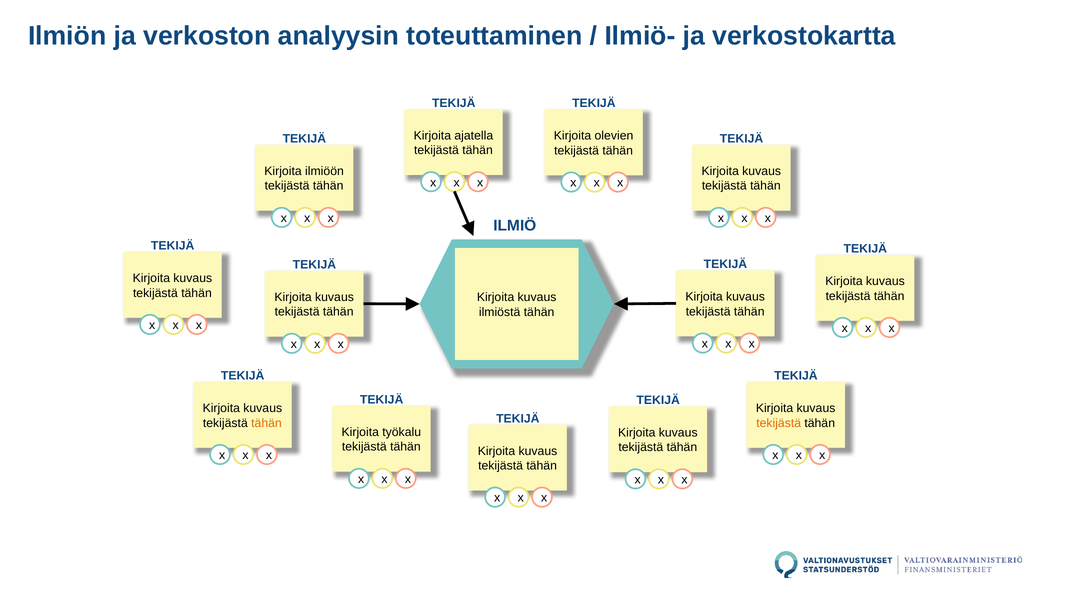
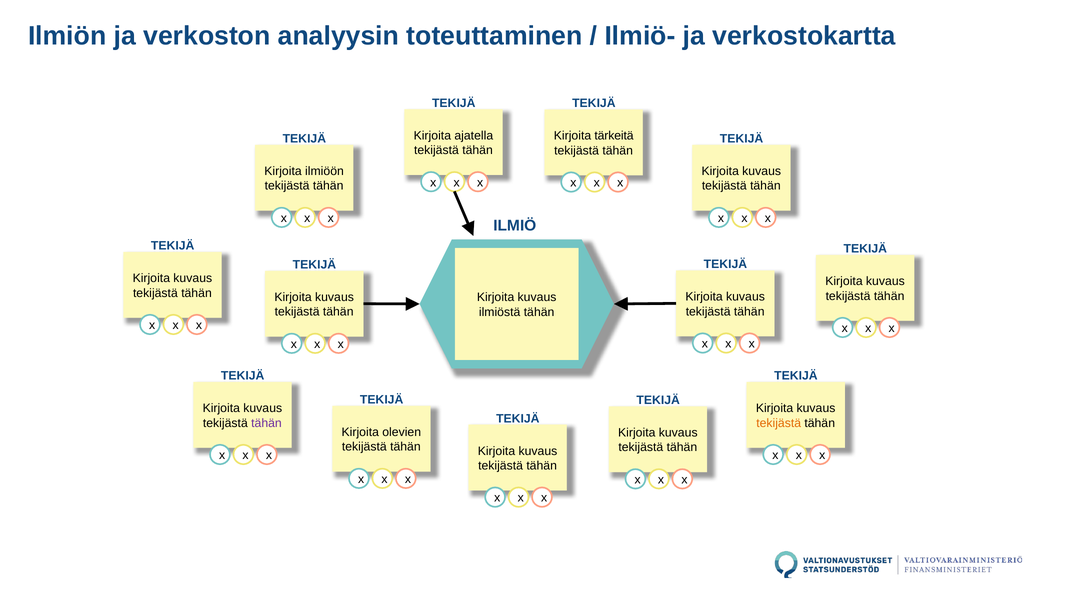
olevien: olevien -> tärkeitä (614, 136)
tähän colour: orange -> purple (267, 423)
työkalu: työkalu -> olevien (402, 432)
